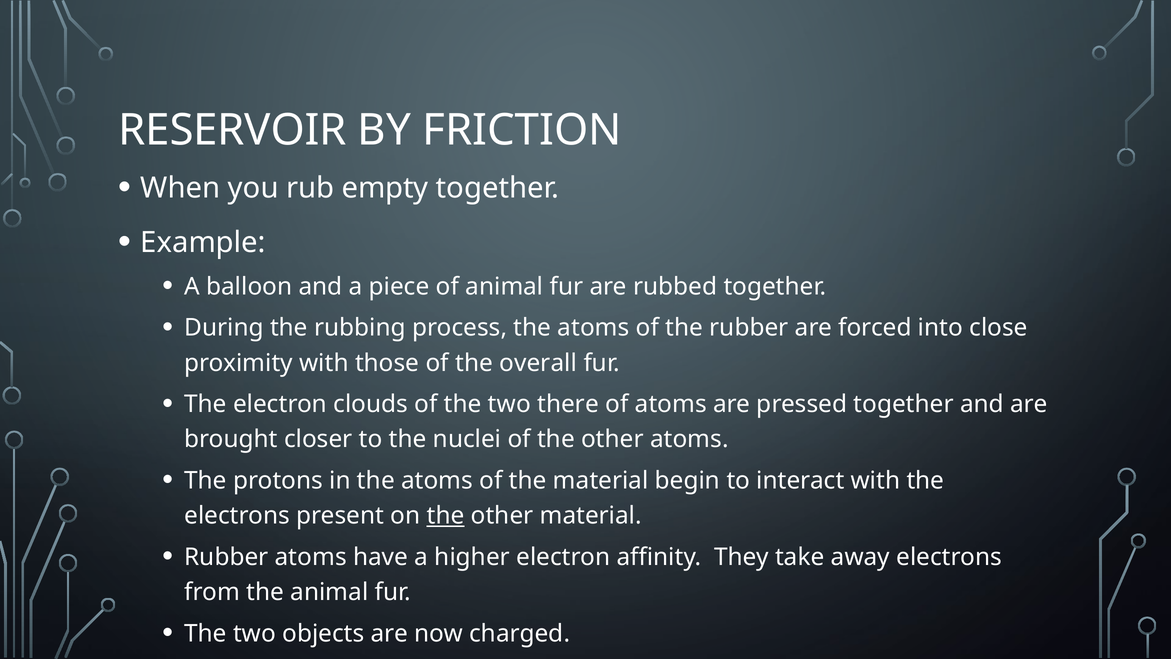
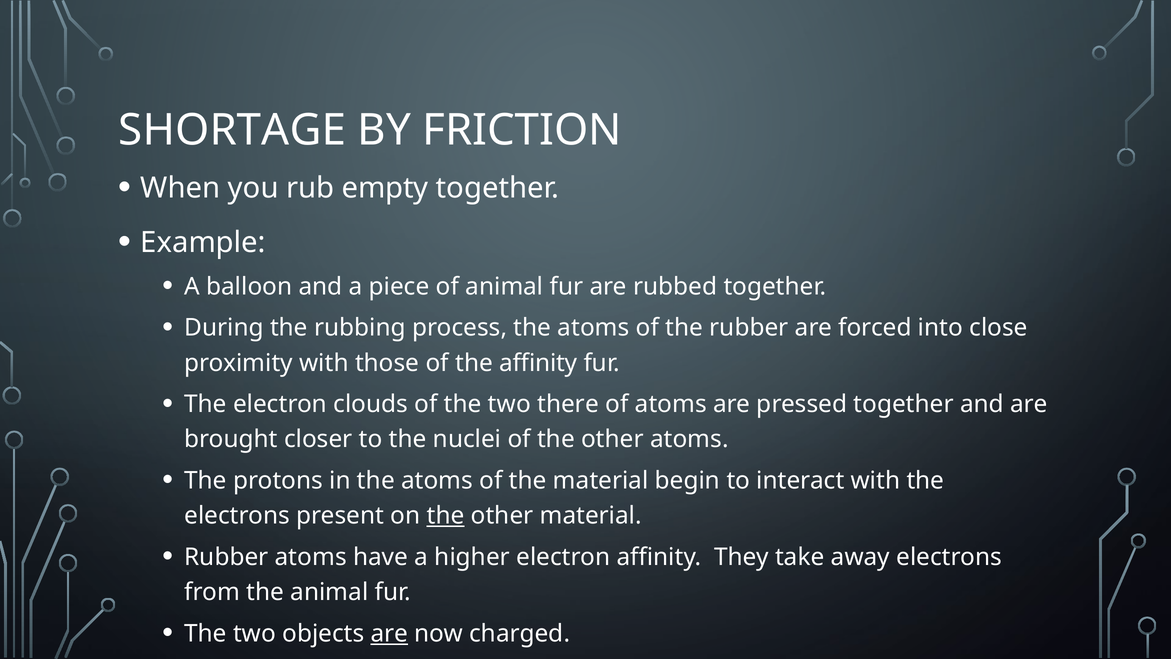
RESERVOIR: RESERVOIR -> SHORTAGE (232, 130)
the overall: overall -> affinity (538, 363)
are underline: none -> present (389, 633)
